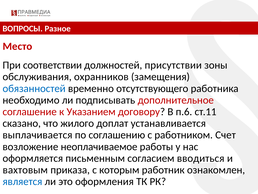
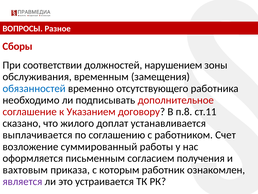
Место: Место -> Сборы (18, 46)
присутствии: присутствии -> нарушением (173, 65)
охранников: охранников -> временным (101, 77)
п.6: п.6 -> п.8 (184, 111)
неоплачиваемое: неоплачиваемое -> суммированный (99, 146)
вводиться: вводиться -> получения (201, 158)
является colour: blue -> purple (22, 181)
оформления: оформления -> устраивается (105, 181)
